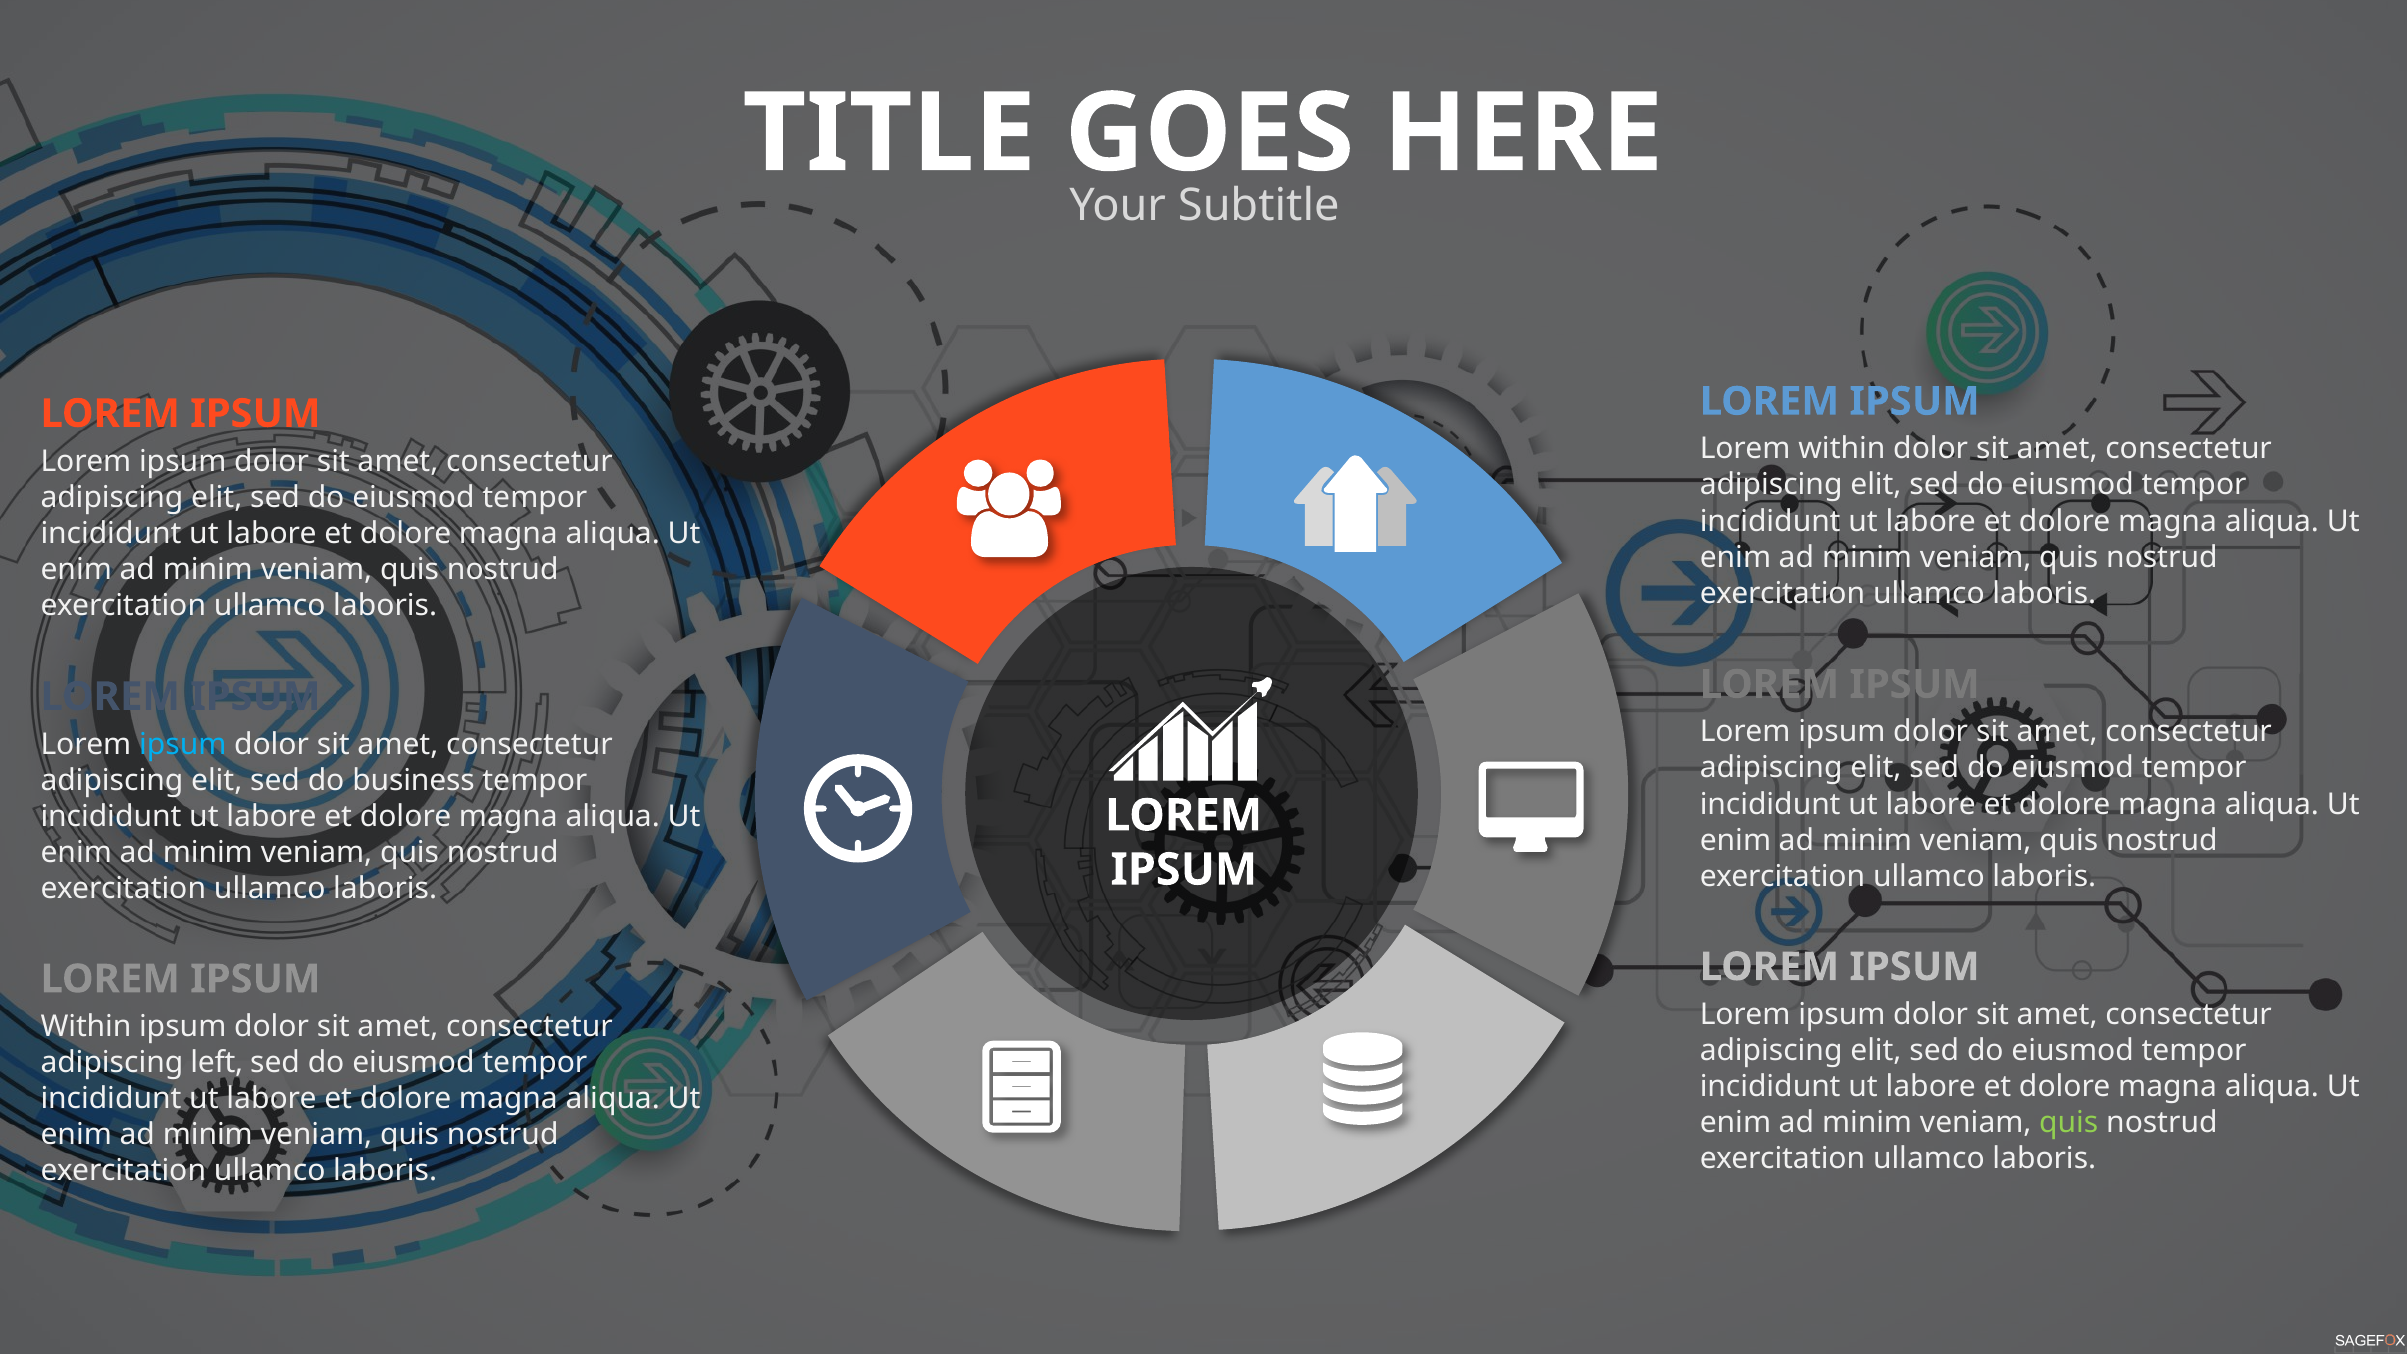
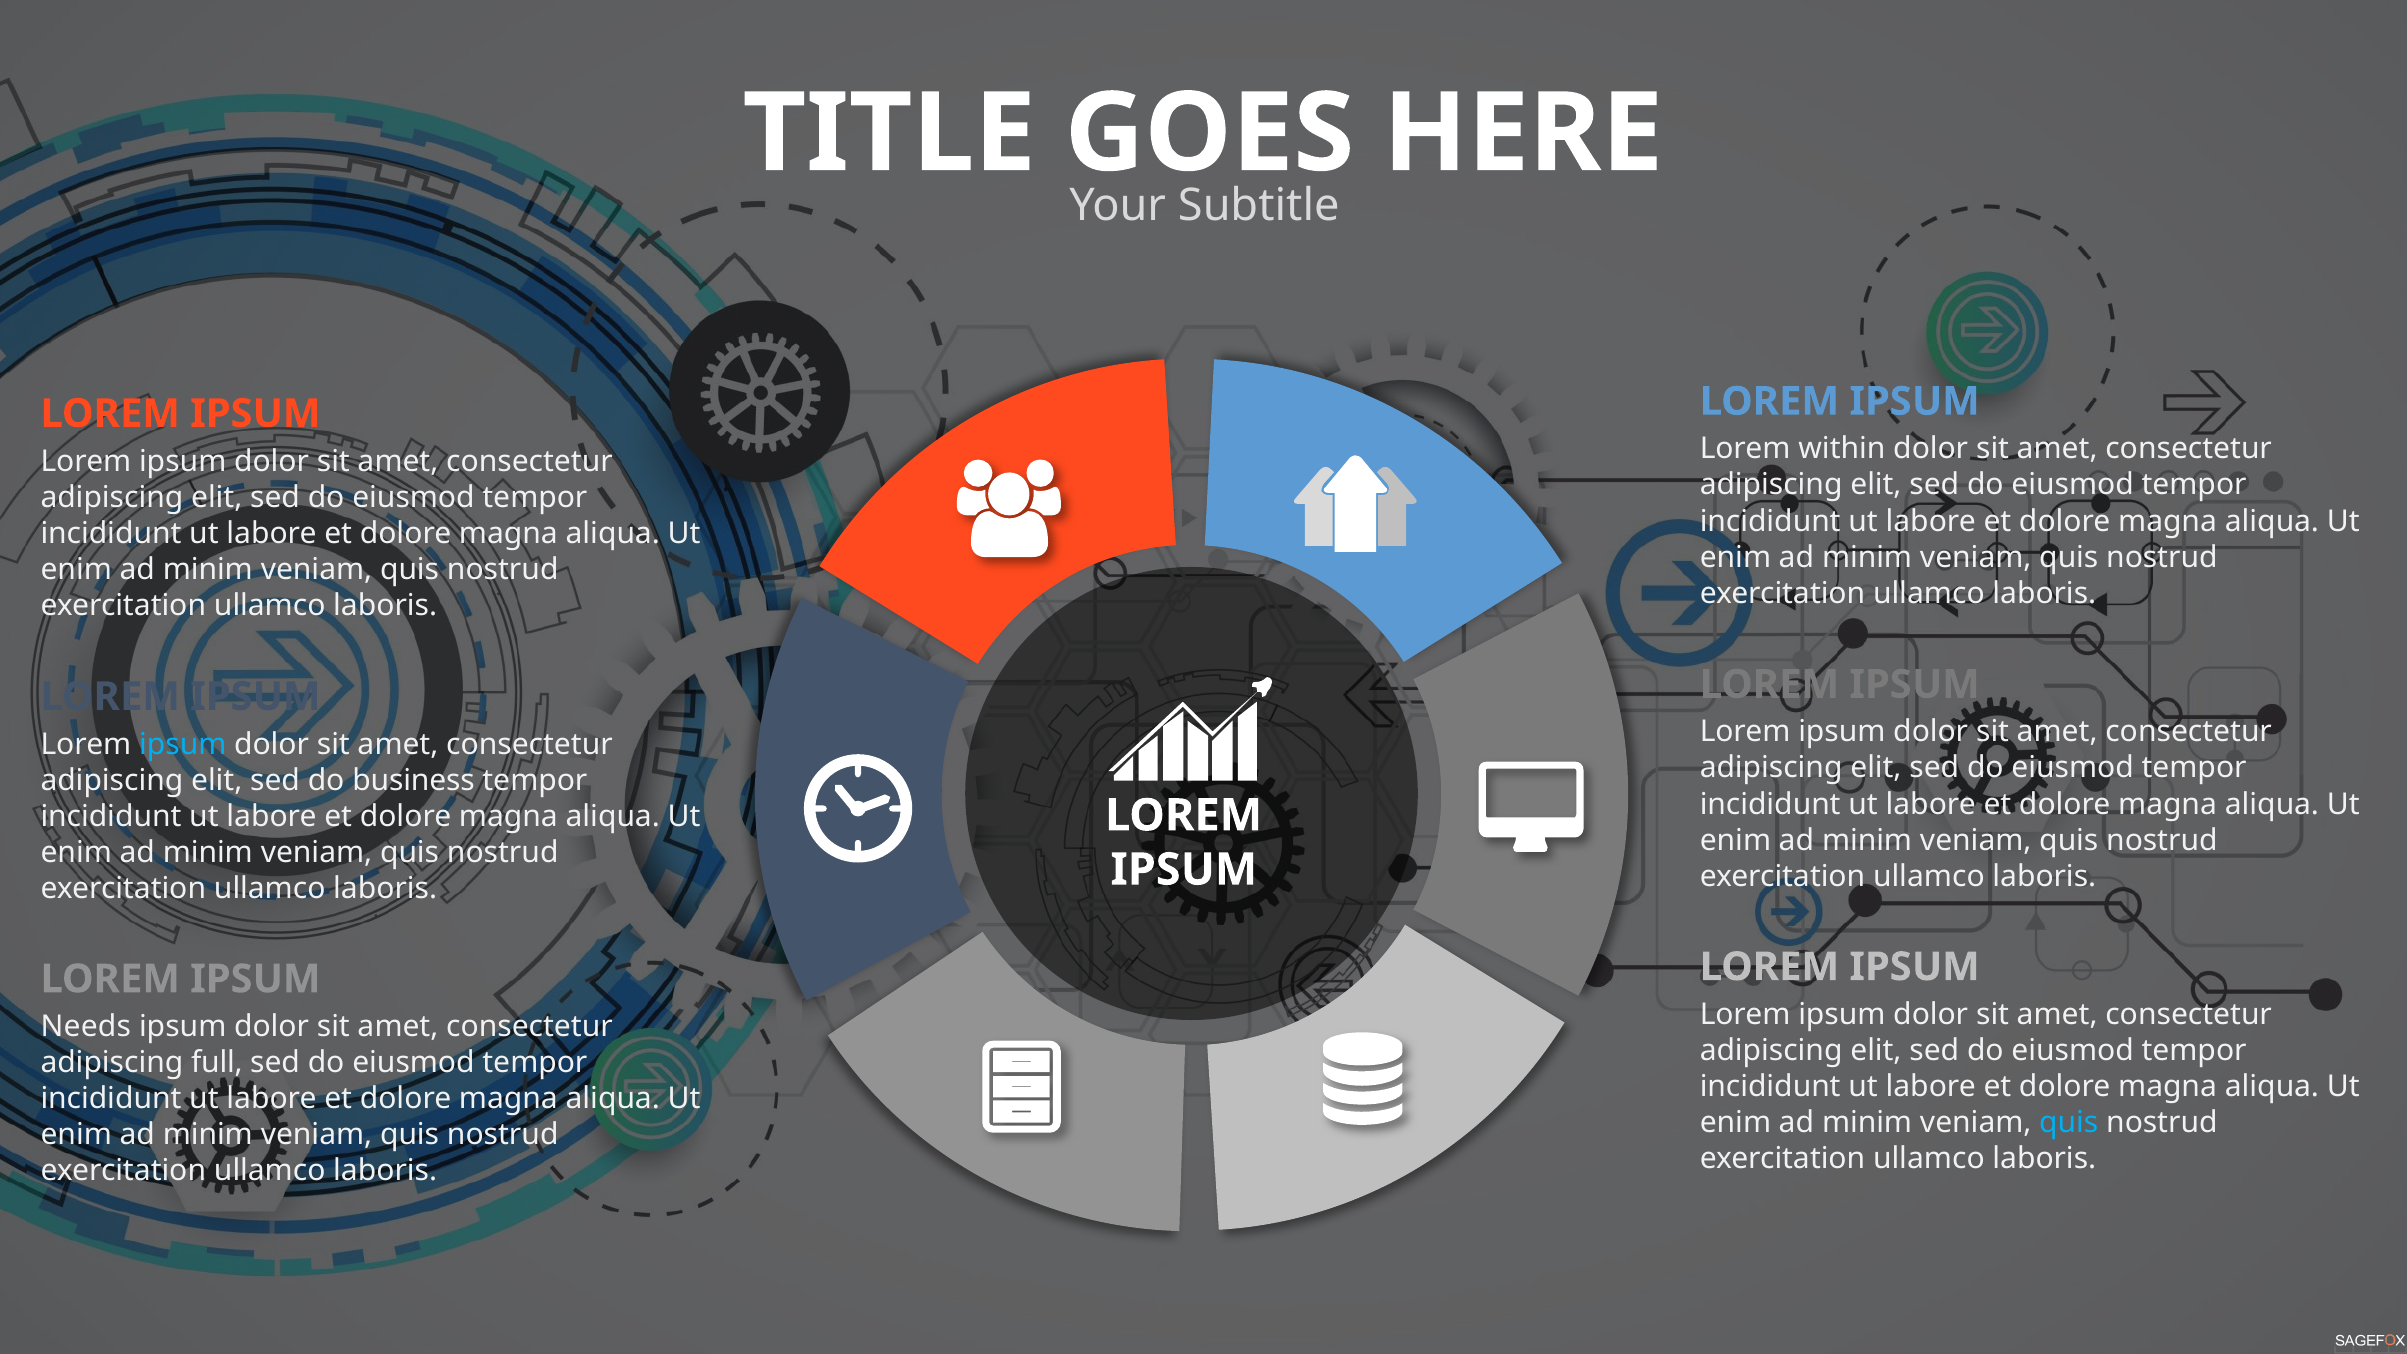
Within: Within -> Needs (86, 1026)
left: left -> full (217, 1063)
quis colour: light green -> light blue (2069, 1123)
